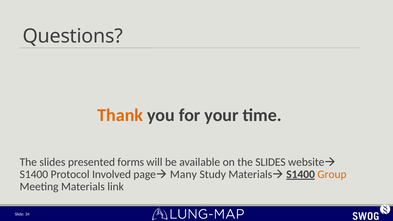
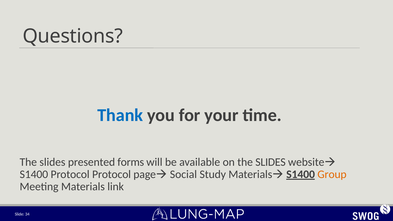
Thank colour: orange -> blue (120, 115)
Protocol Involved: Involved -> Protocol (112, 174)
Many: Many -> Social (183, 174)
